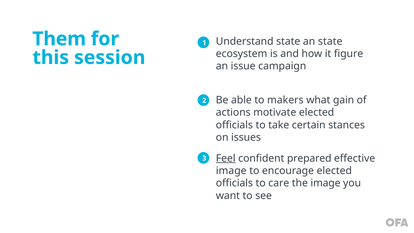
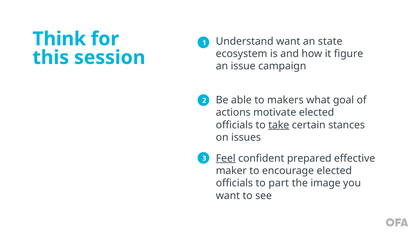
Them: Them -> Think (59, 39)
Understand state: state -> want (288, 41)
gain: gain -> goal (344, 100)
take underline: none -> present (279, 125)
image: image -> maker (231, 171)
care: care -> part (279, 183)
